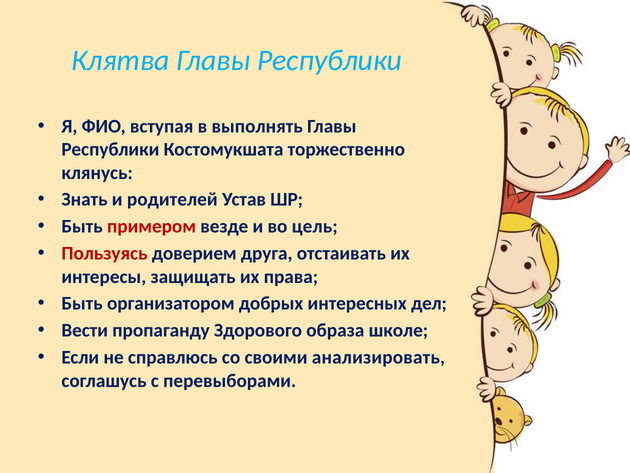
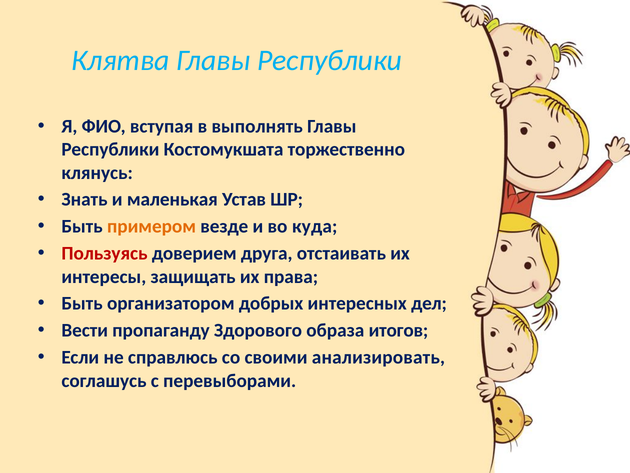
родителей: родителей -> маленькая (172, 199)
примером colour: red -> orange (152, 226)
цель: цель -> куда (315, 226)
школе: школе -> итогов (398, 330)
